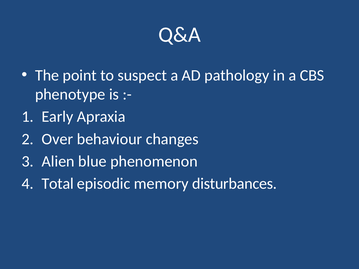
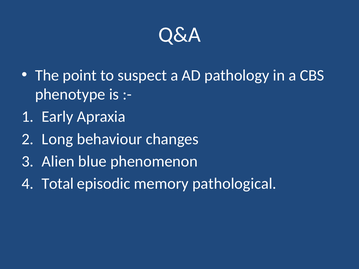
Over: Over -> Long (57, 139)
disturbances: disturbances -> pathological (234, 184)
